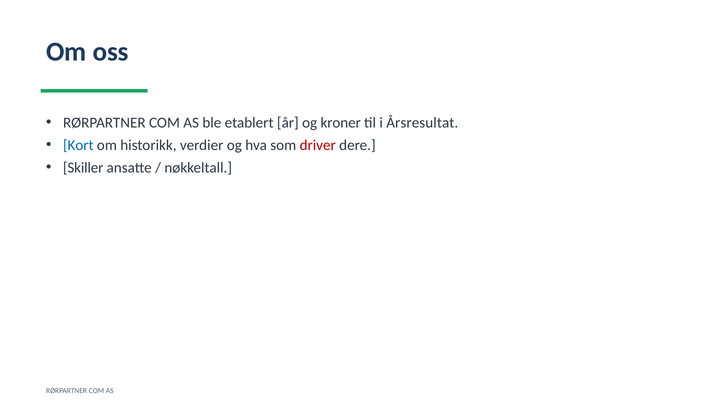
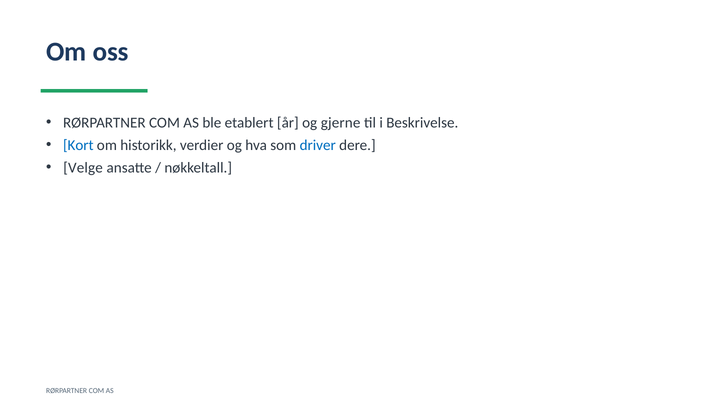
kroner: kroner -> gjerne (341, 123)
Årsresultat: Årsresultat -> Beskrivelse (422, 123)
driver colour: red -> blue (318, 145)
Skiller: Skiller -> Velge (83, 168)
